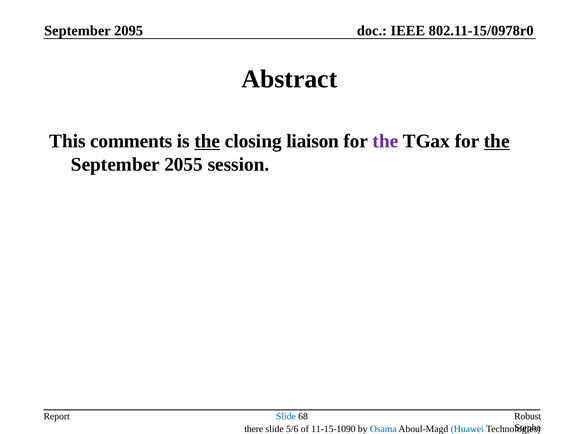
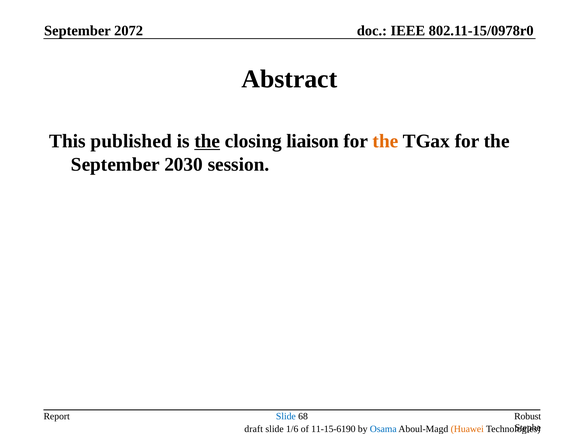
2095: 2095 -> 2072 (129, 31)
comments: comments -> published (131, 141)
the colour: purple -> orange (385, 141)
the underline: present -> none (497, 141)
2055: 2055 -> 2030 (184, 164)
there: there -> draft (254, 429)
5/6: 5/6 -> 1/6 (292, 429)
11-15-1090: 11-15-1090 -> 11-15-6190 (333, 429)
Huawei colour: blue -> orange (467, 429)
